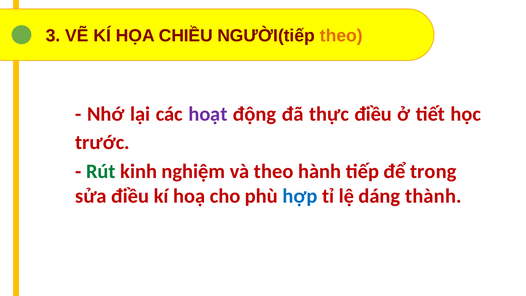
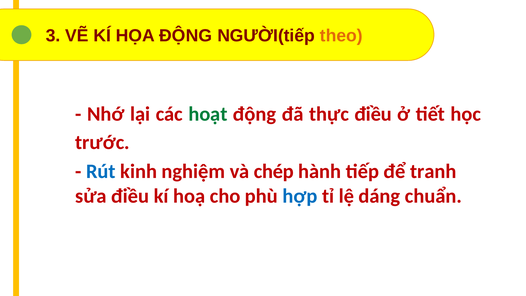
HỌA CHIỀU: CHIỀU -> ĐỘNG (186, 36)
hoạt colour: purple -> green (208, 114)
Rút colour: green -> blue (101, 171)
và theo: theo -> chép (274, 171)
trong: trong -> tranh (433, 171)
thành: thành -> chuẩn (433, 196)
